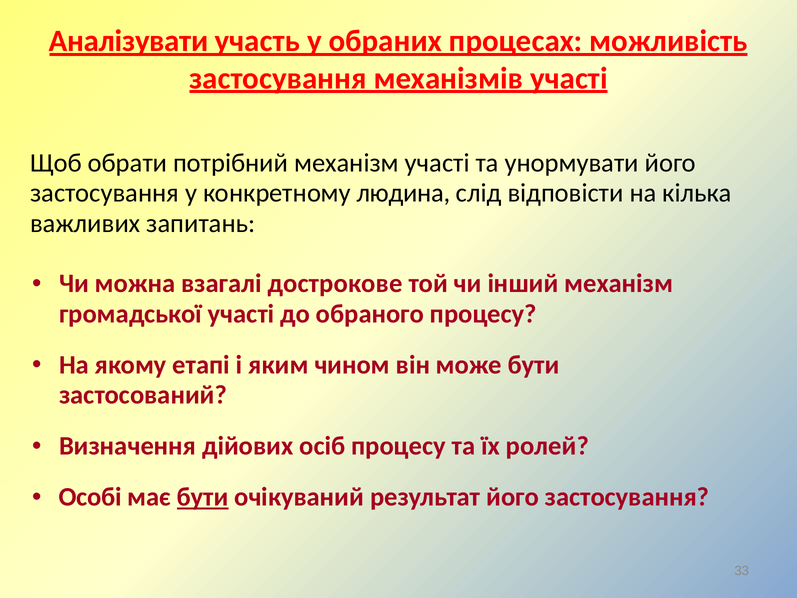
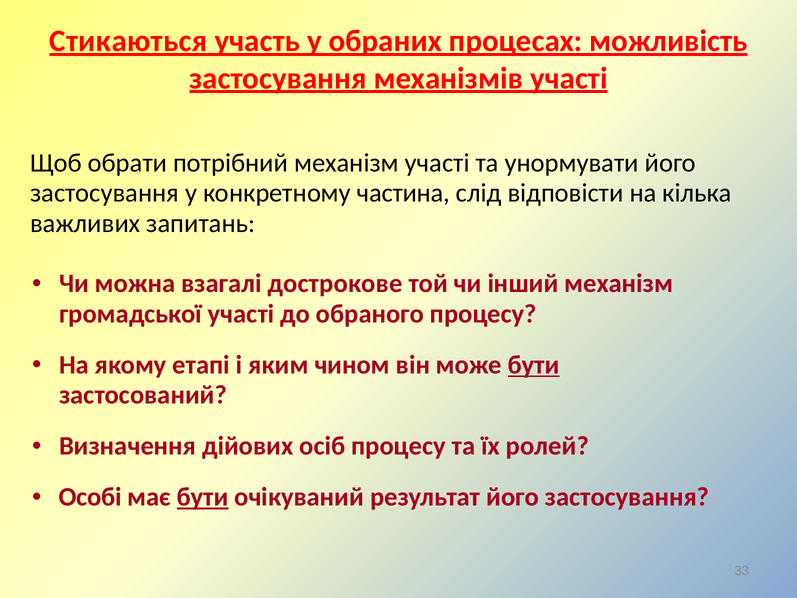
Аналізувати: Аналізувати -> Стикаються (128, 41)
людина: людина -> частина (403, 193)
бути underline: none -> present (534, 365)
